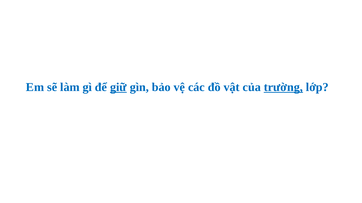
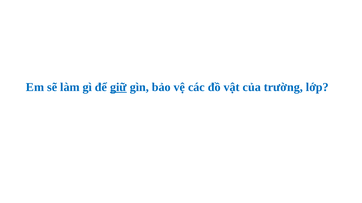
trường underline: present -> none (283, 87)
